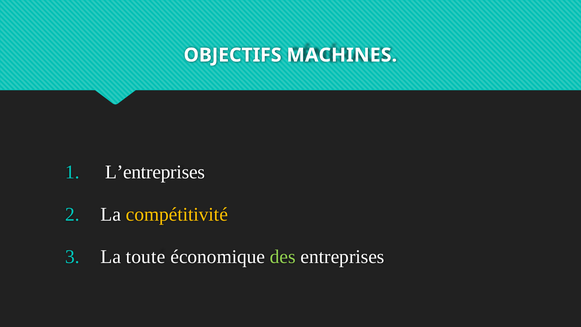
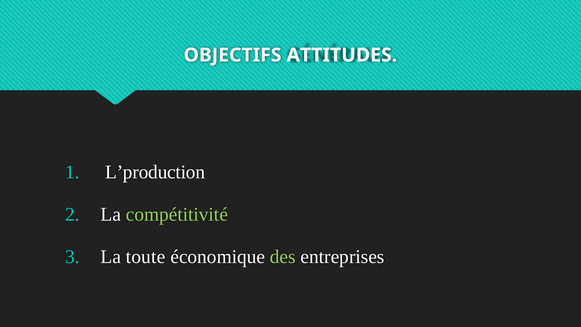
MACHINES: MACHINES -> ATTITUDES (342, 55)
L’entreprises: L’entreprises -> L’production (155, 172)
compétitivité colour: yellow -> light green (177, 214)
